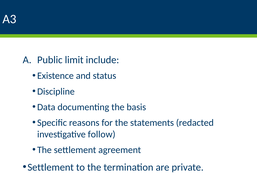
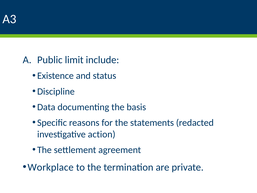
follow: follow -> action (102, 134)
Settlement: Settlement -> Workplace (51, 167)
